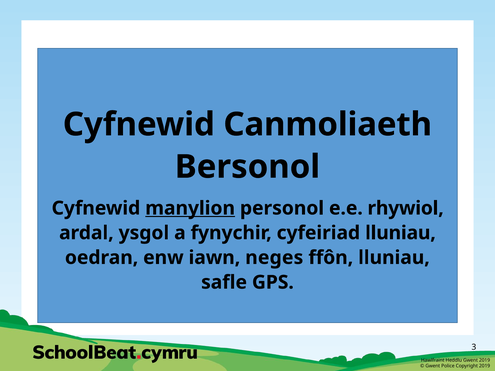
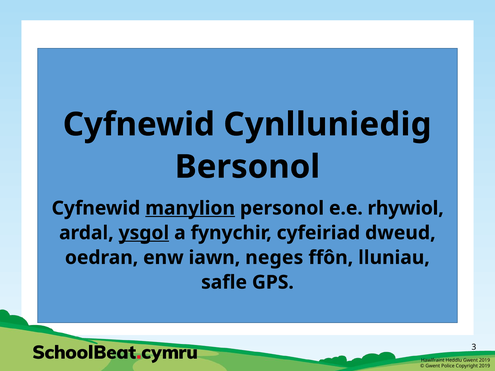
Canmoliaeth: Canmoliaeth -> Cynlluniedig (327, 125)
ysgol underline: none -> present (144, 233)
cyfeiriad lluniau: lluniau -> dweud (400, 233)
